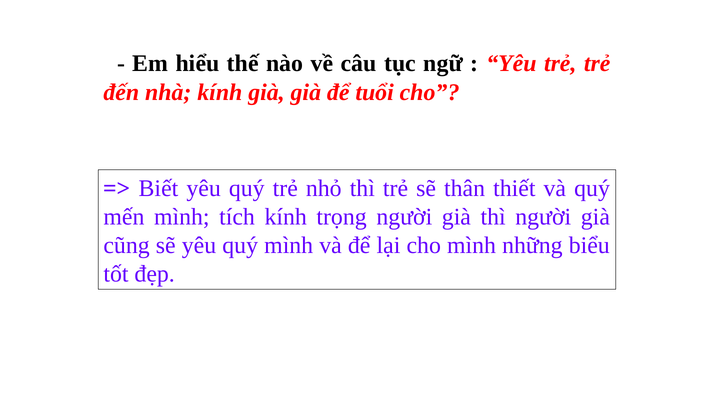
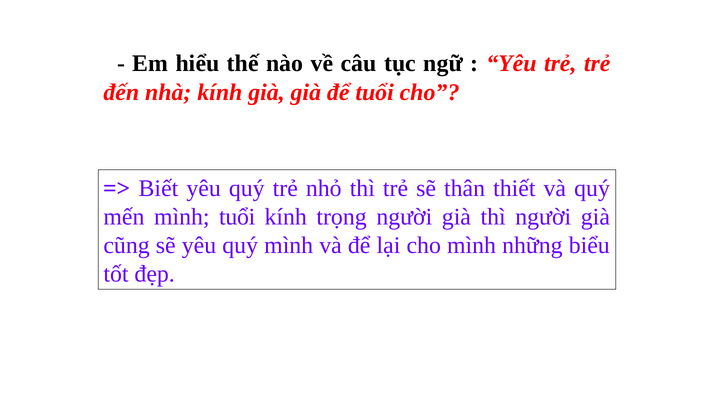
mình tích: tích -> tuổi (237, 217)
